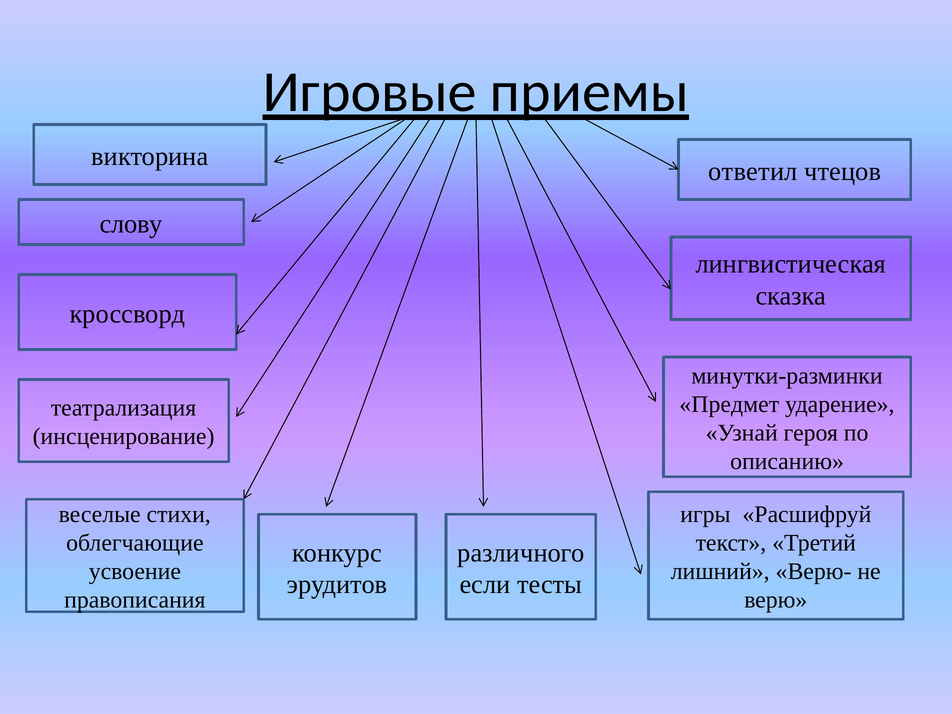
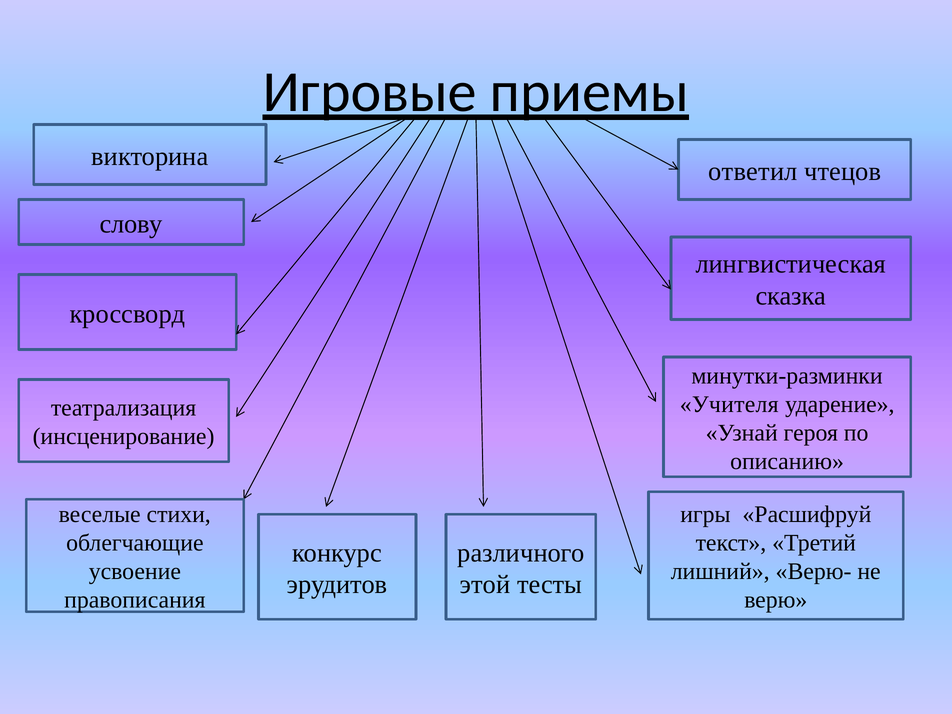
Предмет: Предмет -> Учителя (729, 404)
если: если -> этой (485, 585)
